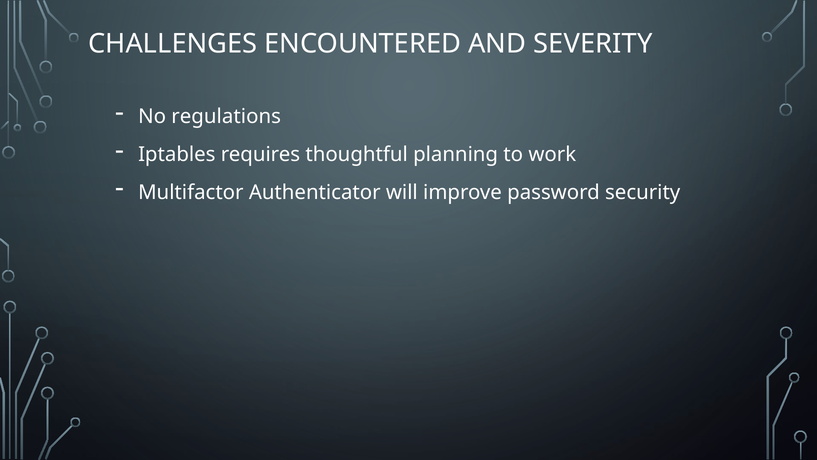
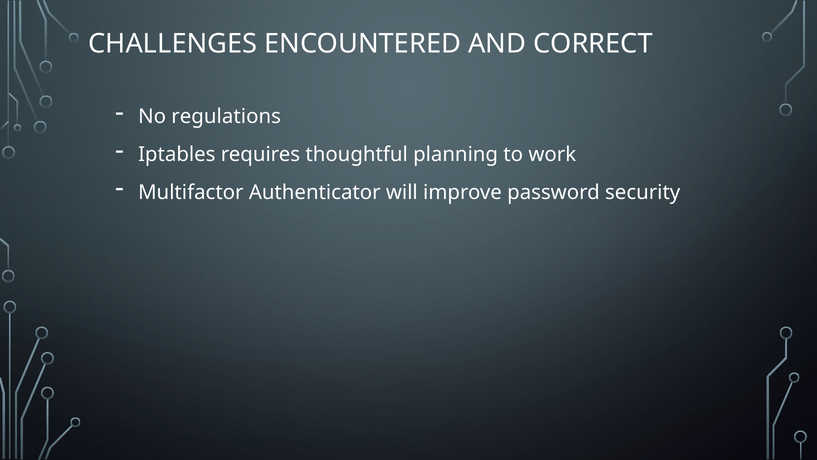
SEVERITY: SEVERITY -> CORRECT (593, 44)
